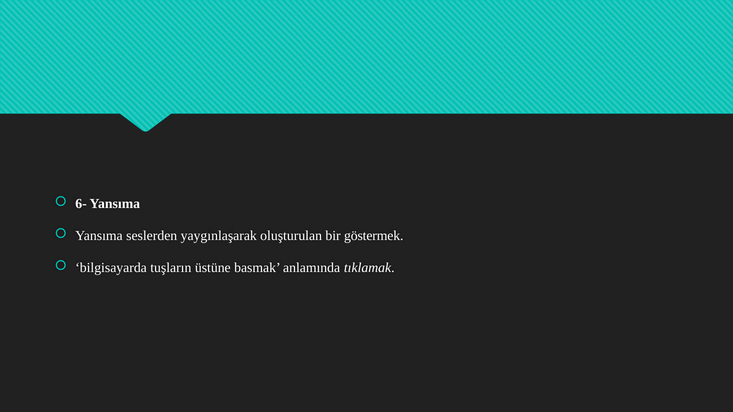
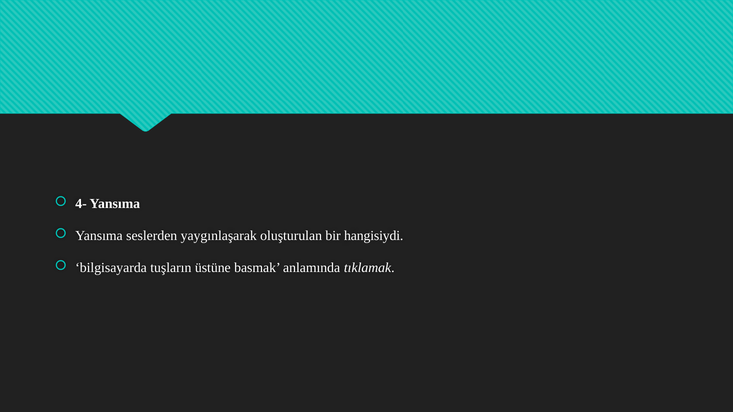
6-: 6- -> 4- (81, 204)
göstermek: göstermek -> hangisiydi (374, 236)
